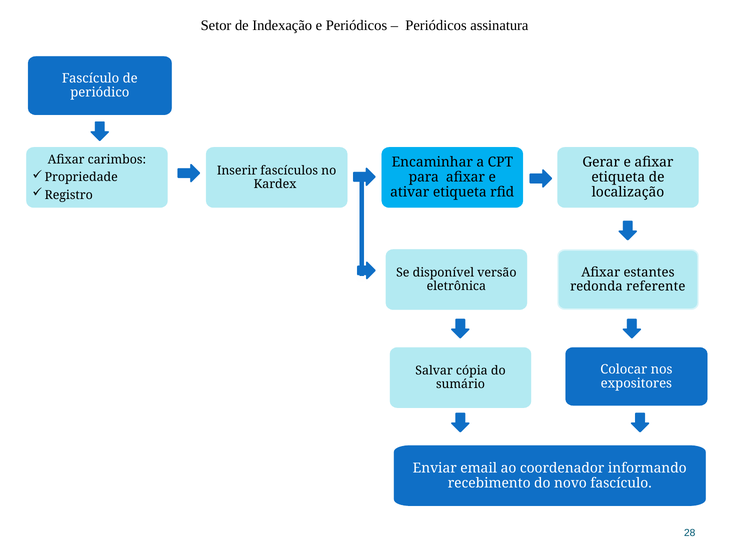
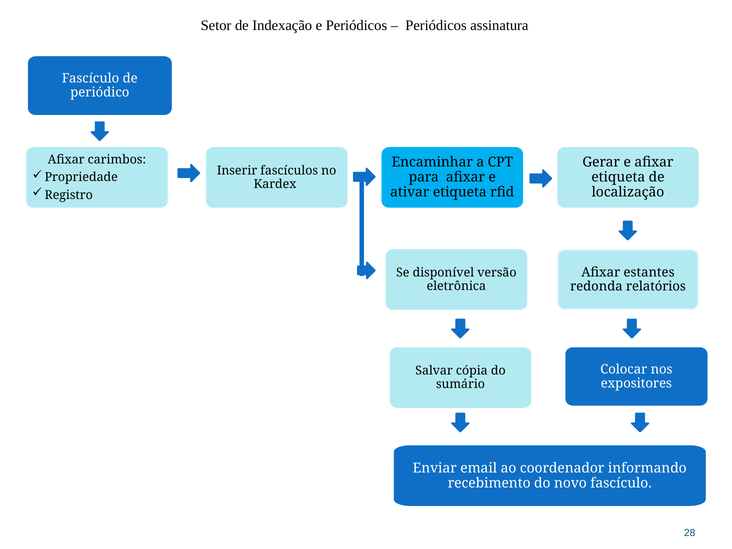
referente: referente -> relatórios (656, 287)
